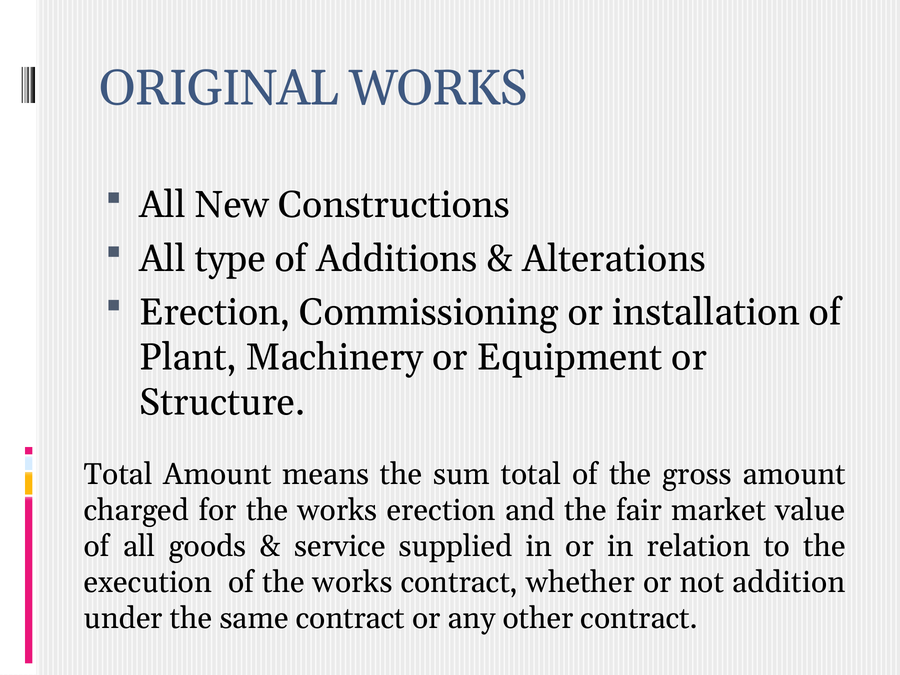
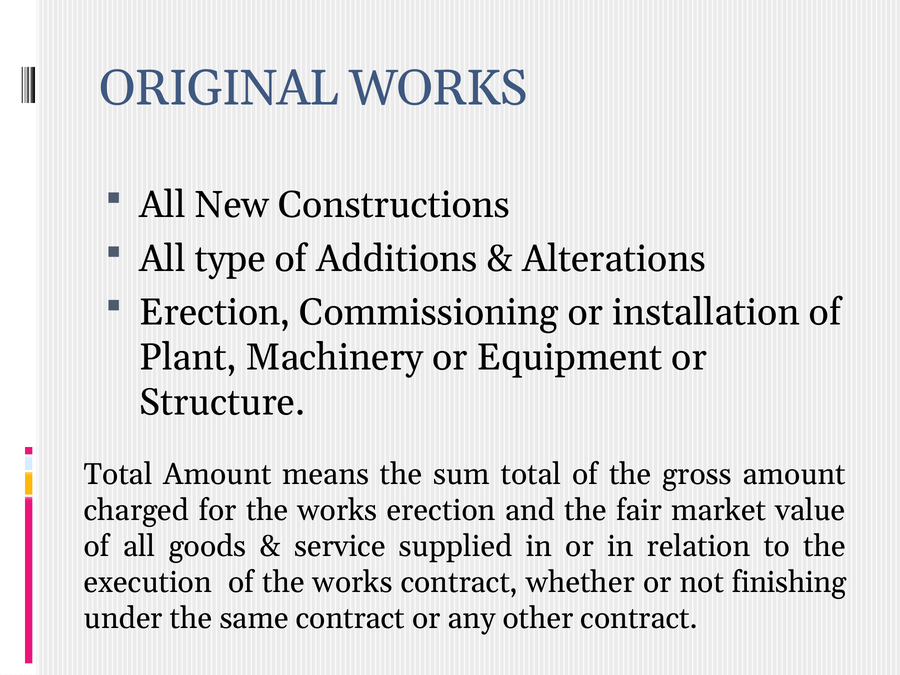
addition: addition -> finishing (789, 583)
